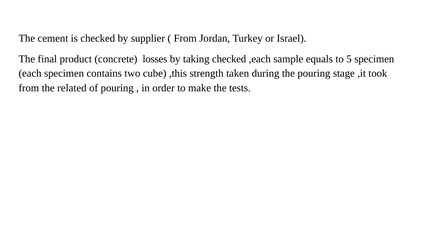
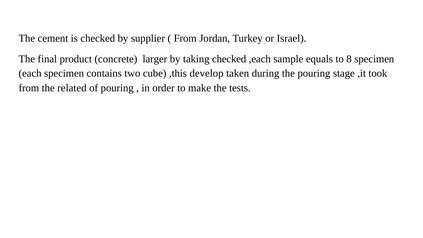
losses: losses -> larger (155, 59)
5: 5 -> 8 (349, 59)
strength: strength -> develop (207, 73)
